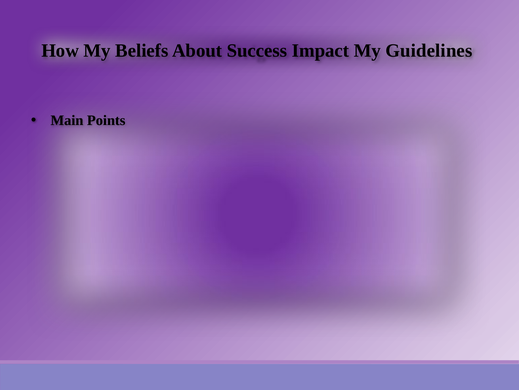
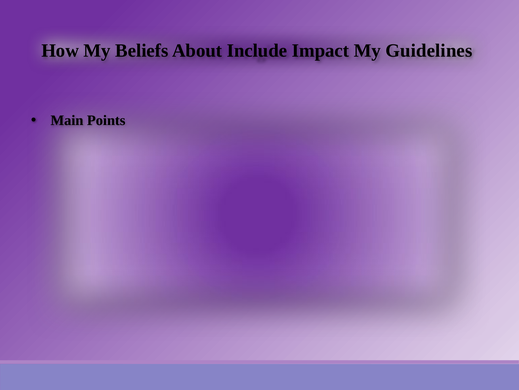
Success: Success -> Include (257, 51)
